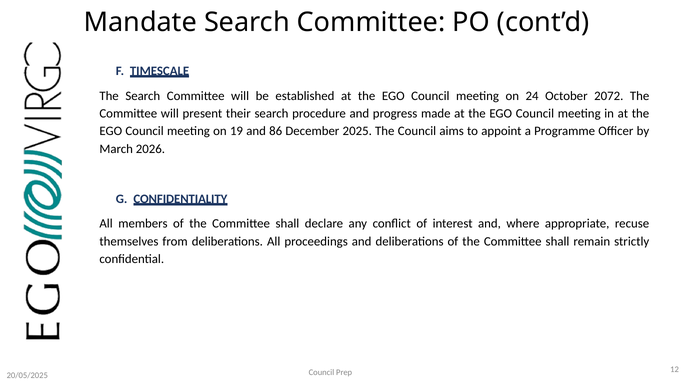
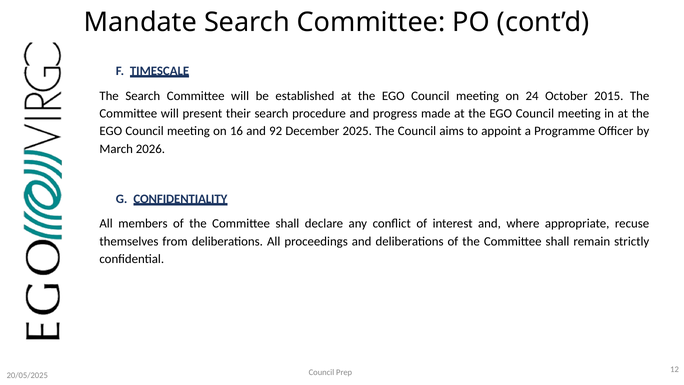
2072: 2072 -> 2015 (609, 96)
19: 19 -> 16 (236, 131)
86: 86 -> 92 (276, 131)
